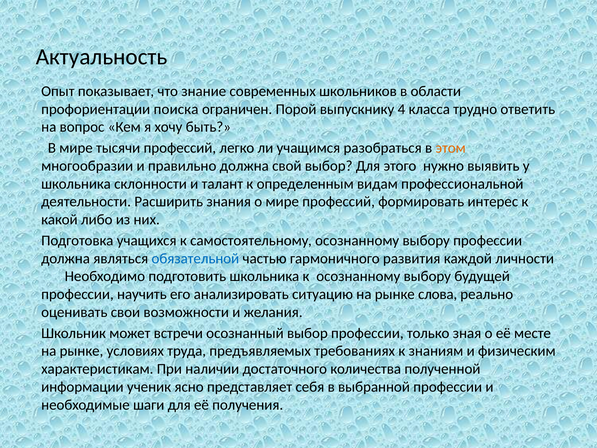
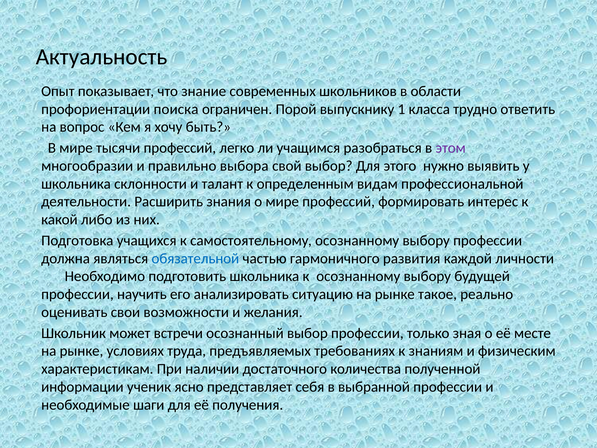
4: 4 -> 1 (401, 109)
этом colour: orange -> purple (451, 148)
правильно должна: должна -> выбора (244, 166)
слова: слова -> такое (438, 294)
